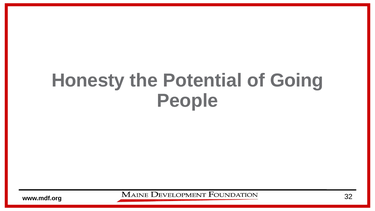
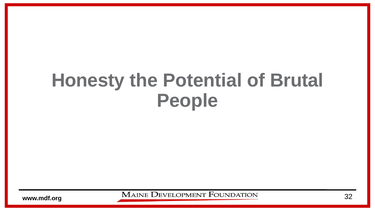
Going: Going -> Brutal (297, 80)
